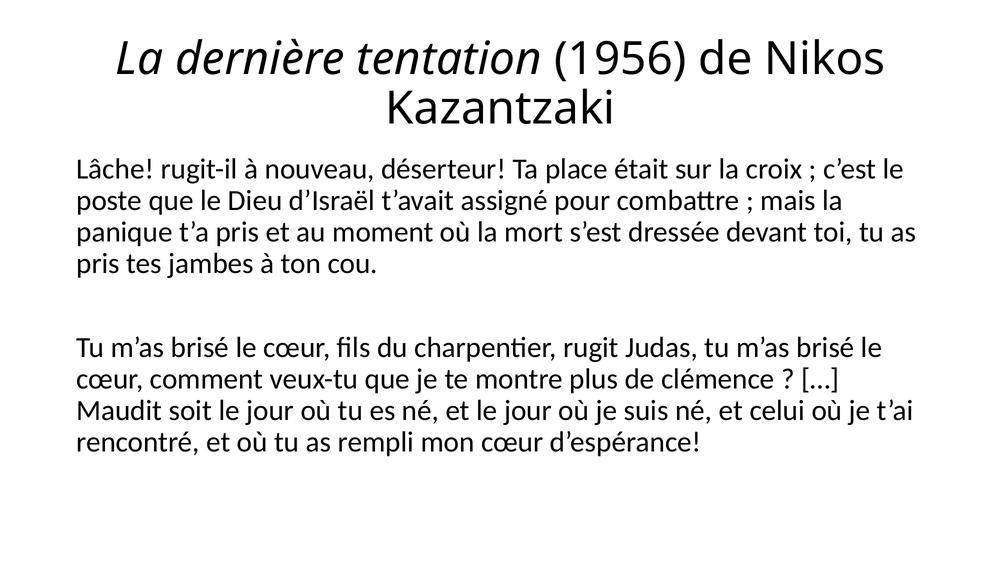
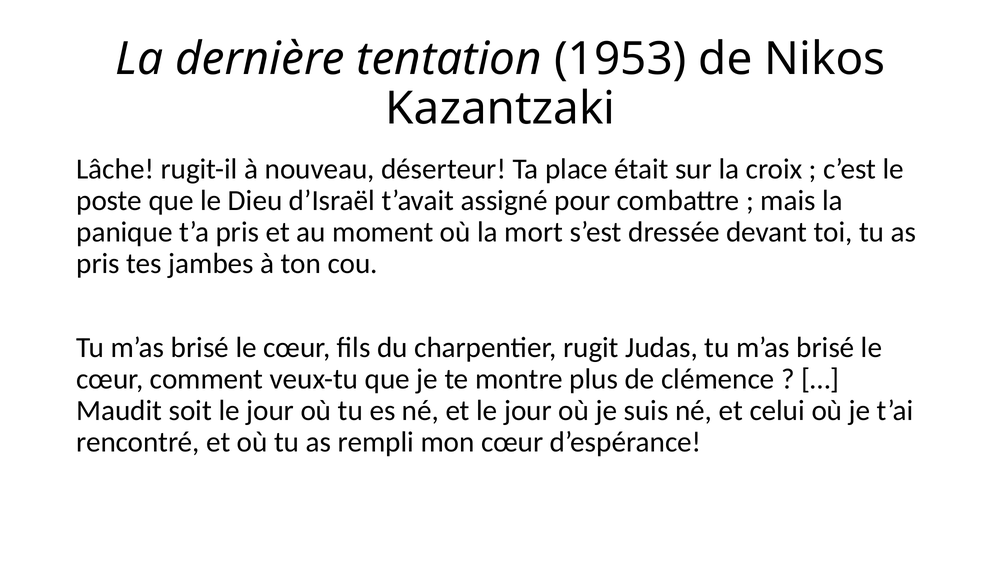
1956: 1956 -> 1953 (620, 59)
